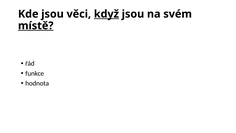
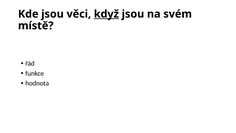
místě underline: present -> none (36, 26)
